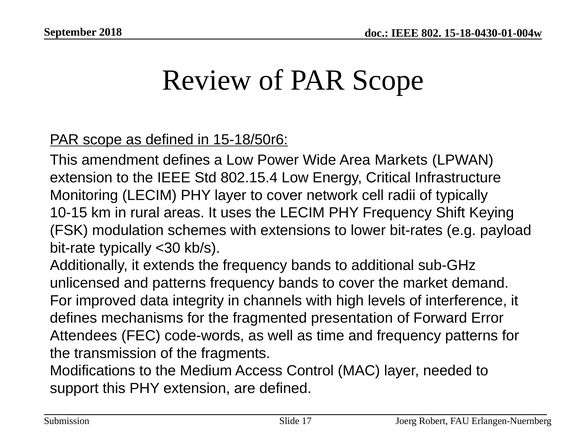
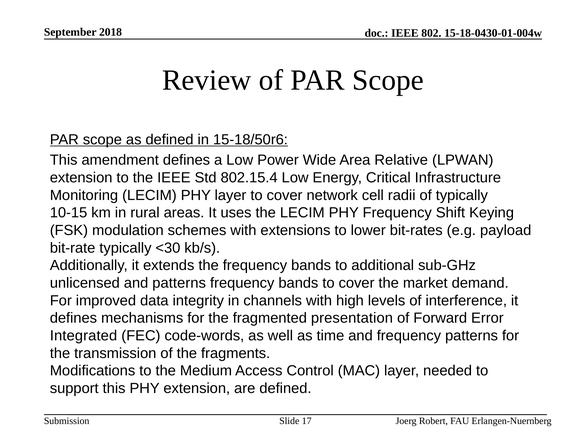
Markets: Markets -> Relative (401, 160)
Attendees: Attendees -> Integrated (84, 336)
